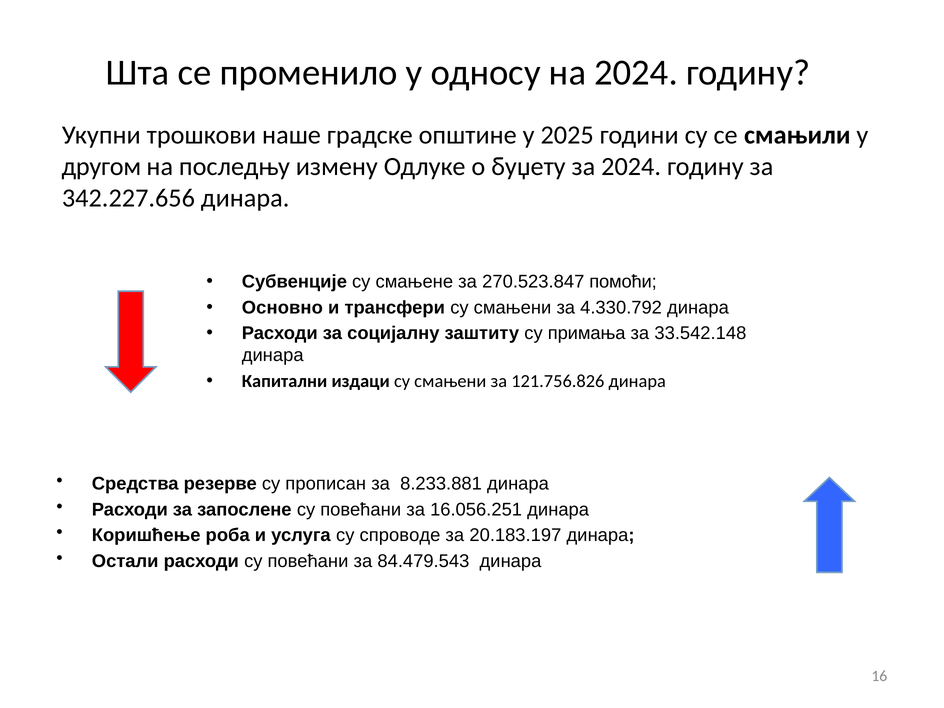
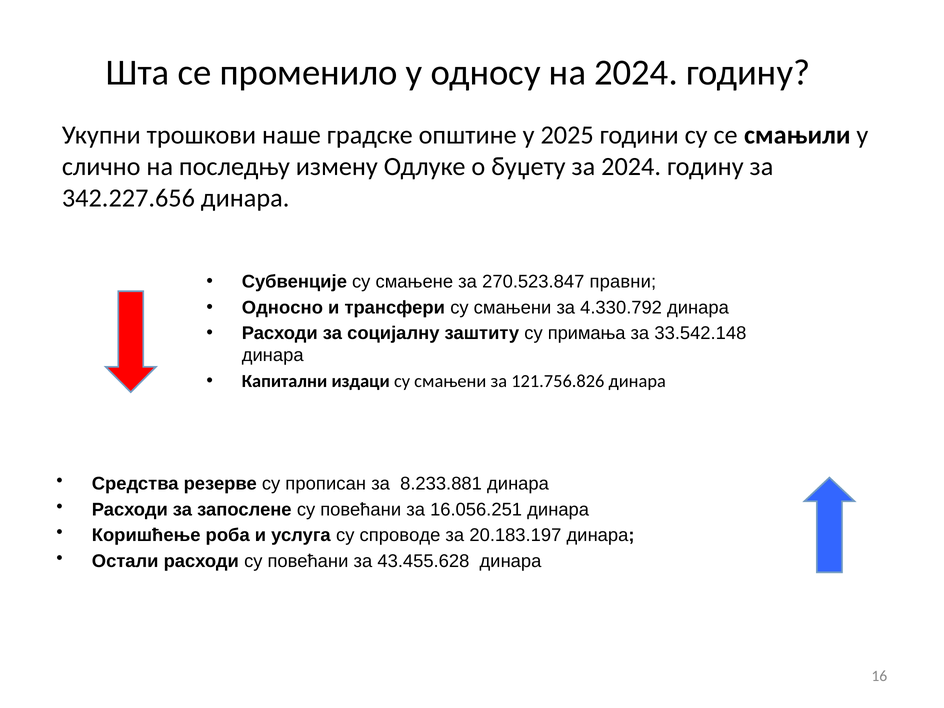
другом: другом -> слично (101, 167)
помоћи: помоћи -> правни (623, 282)
Основно: Основно -> Односно (282, 308)
84.479.543: 84.479.543 -> 43.455.628 (423, 561)
